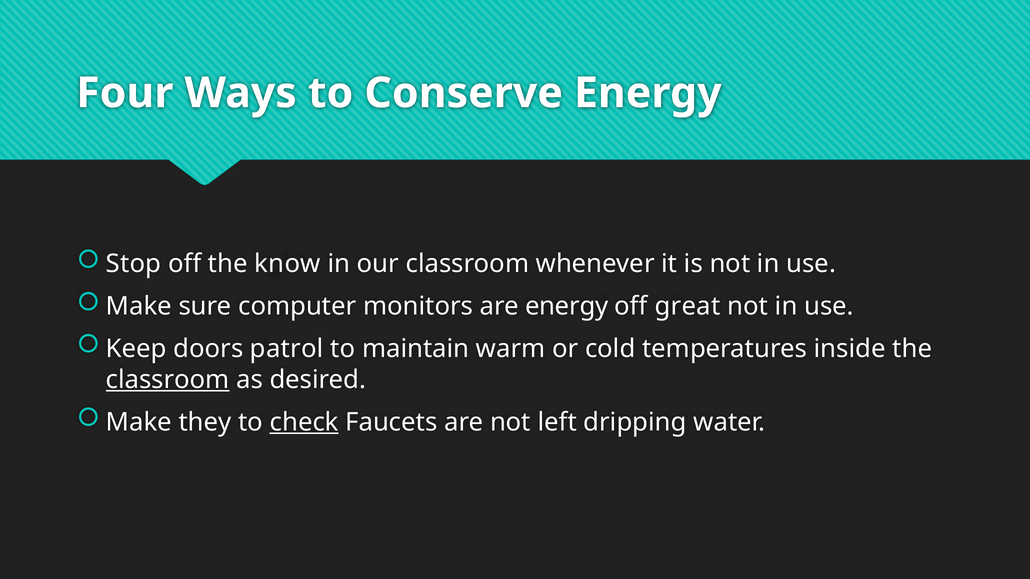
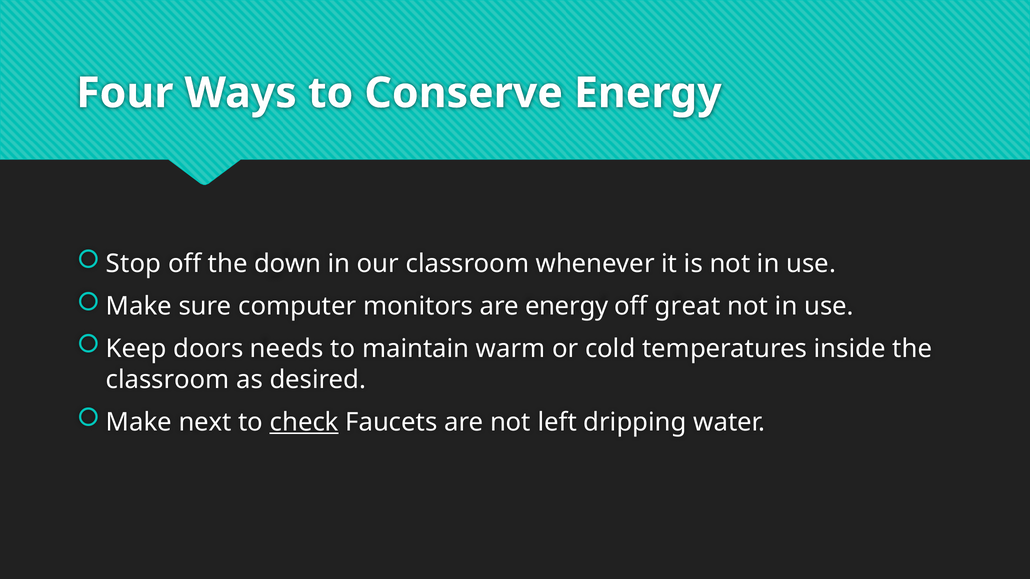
know: know -> down (288, 264)
patrol: patrol -> needs (287, 349)
classroom underline: present -> none (168, 380)
they: they -> next (205, 422)
